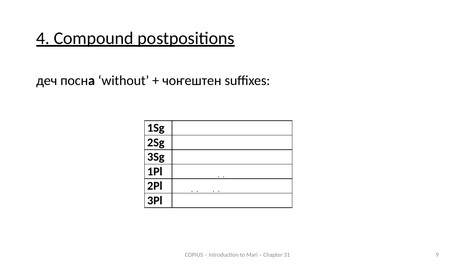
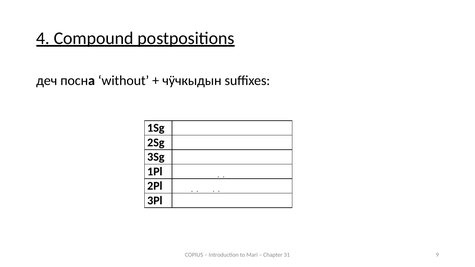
чоҥештен: чоҥештен -> чӱчкыдын (192, 81)
